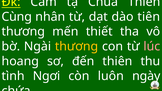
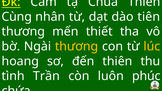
lúc colour: pink -> yellow (152, 46)
Ngơi: Ngơi -> Trần (46, 76)
ngày: ngày -> phúc (146, 76)
